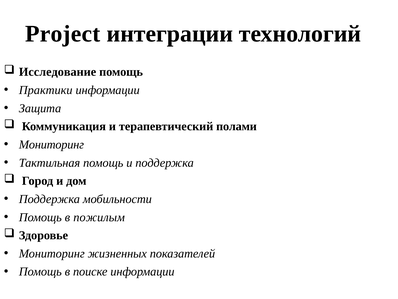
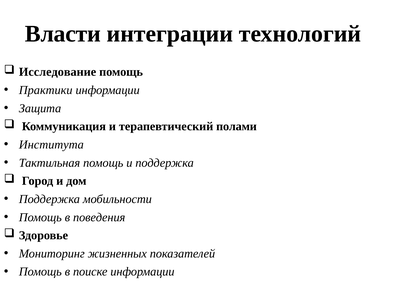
Project: Project -> Власти (63, 34)
Мониторинг: Мониторинг -> Института (51, 144)
пожилым: пожилым -> поведения (99, 217)
